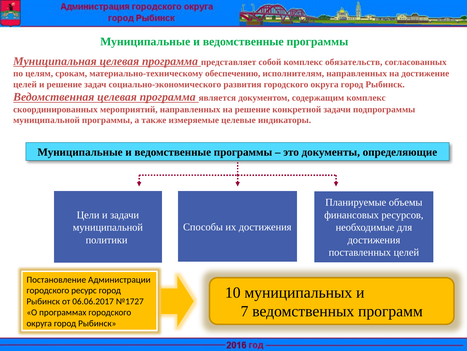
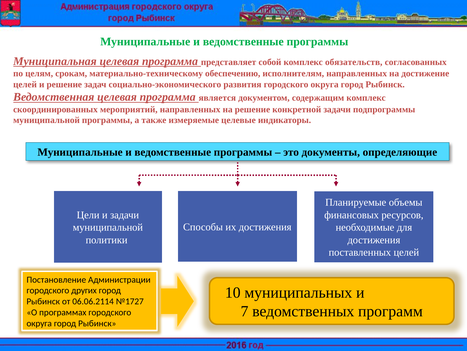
ресурс: ресурс -> других (84, 290)
06.06.2017: 06.06.2017 -> 06.06.2114 (93, 301)
